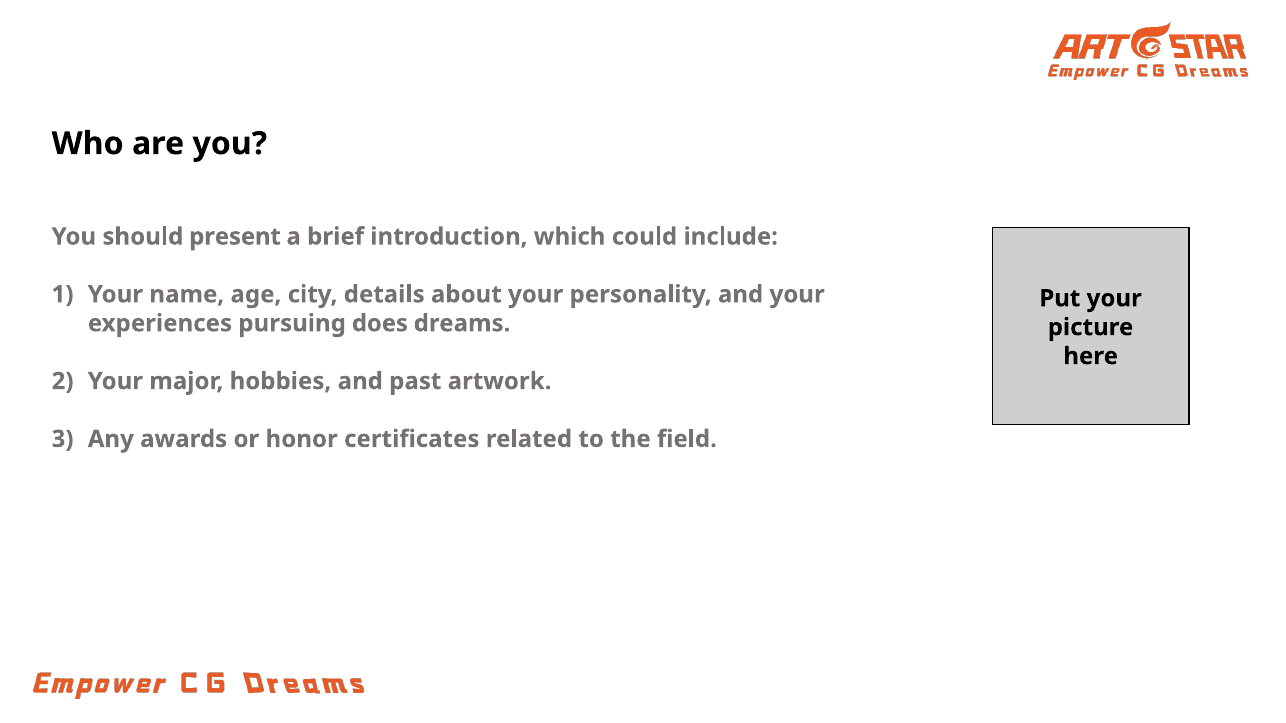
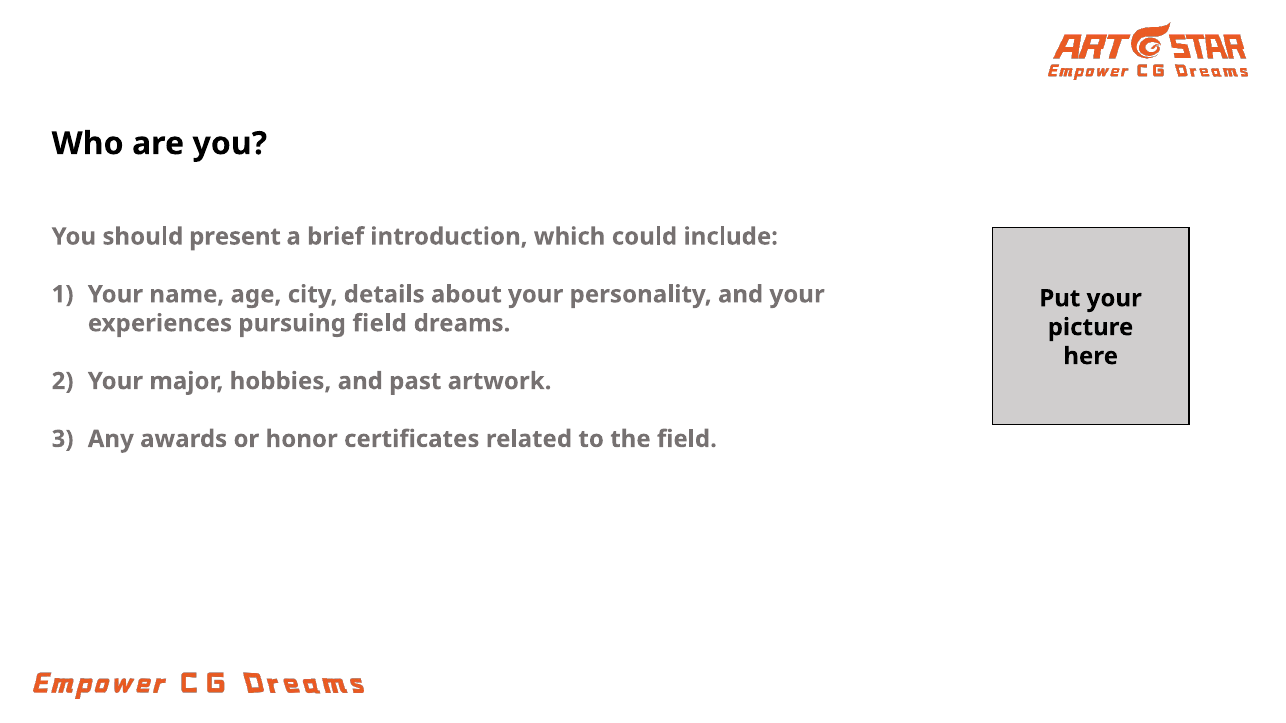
pursuing does: does -> field (380, 324)
